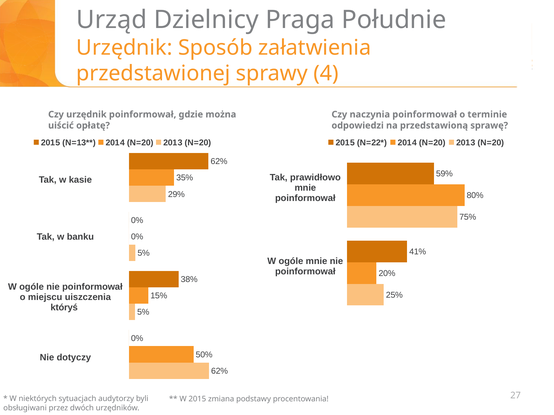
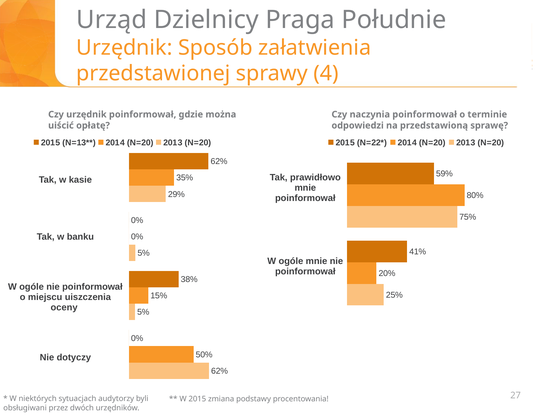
któryś: któryś -> oceny (64, 308)
